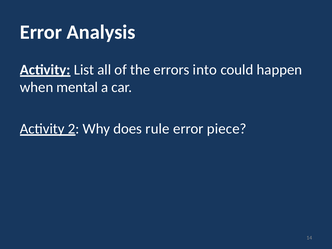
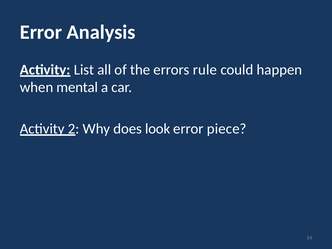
into: into -> rule (205, 70)
rule: rule -> look (158, 129)
